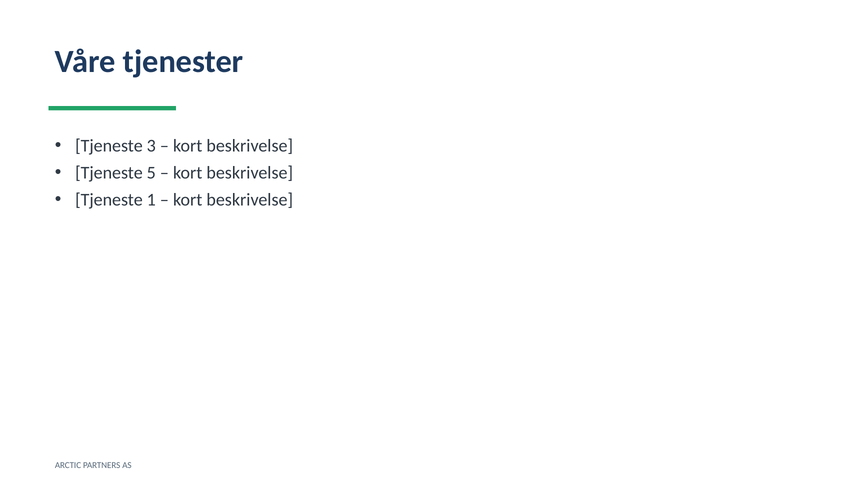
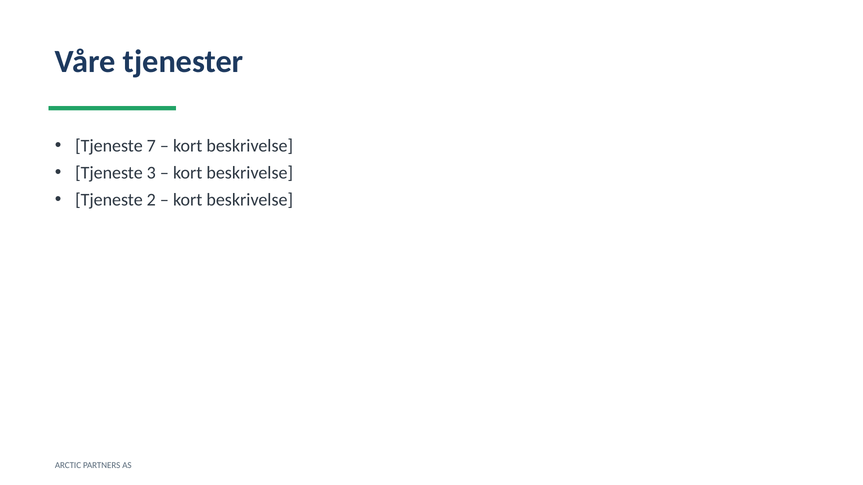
3: 3 -> 7 (151, 146)
5: 5 -> 3 (151, 173)
1: 1 -> 2 (151, 200)
